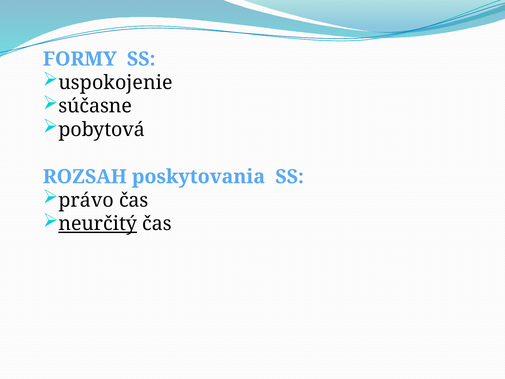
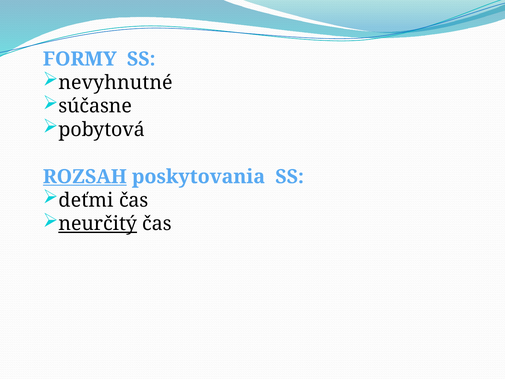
uspokojenie: uspokojenie -> nevyhnutné (116, 83)
ROZSAH underline: none -> present (85, 177)
právo: právo -> deťmi (86, 200)
